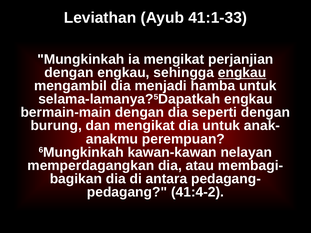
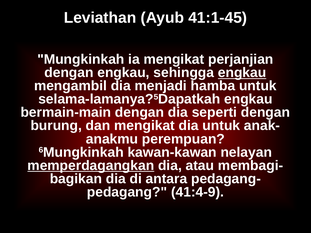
41:1-33: 41:1-33 -> 41:1-45 (218, 18)
memperdagangkan underline: none -> present (91, 166)
41:4-2: 41:4-2 -> 41:4-9 (198, 192)
